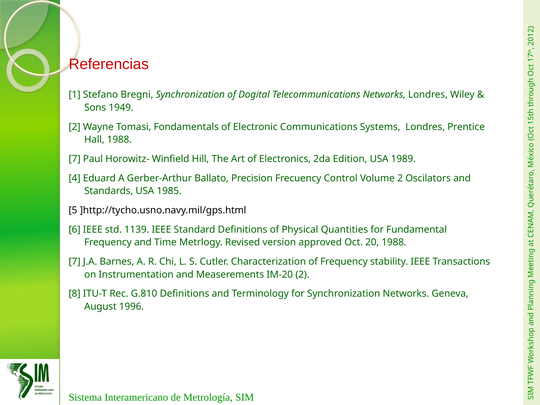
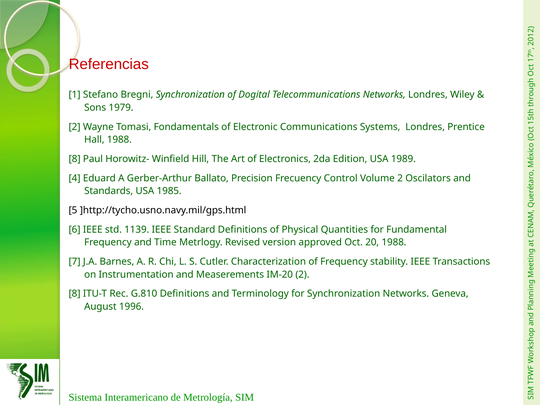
1949: 1949 -> 1979 (121, 108)
7: 7 -> 8 (75, 159)
